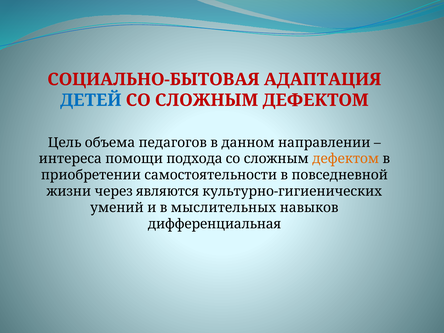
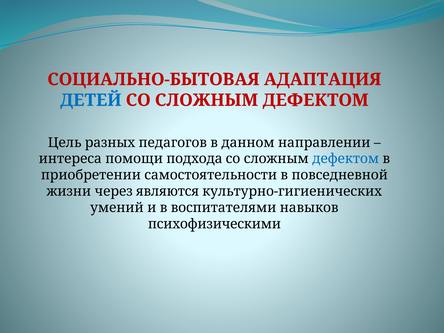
объема: объема -> разных (110, 143)
дефектом colour: orange -> blue (346, 159)
мыслительных: мыслительных -> воспитателями (224, 208)
дифференциальная: дифференциальная -> психофизическими (214, 224)
